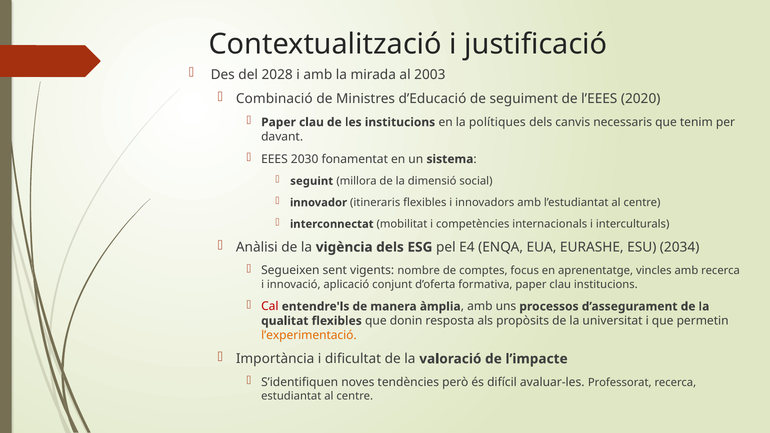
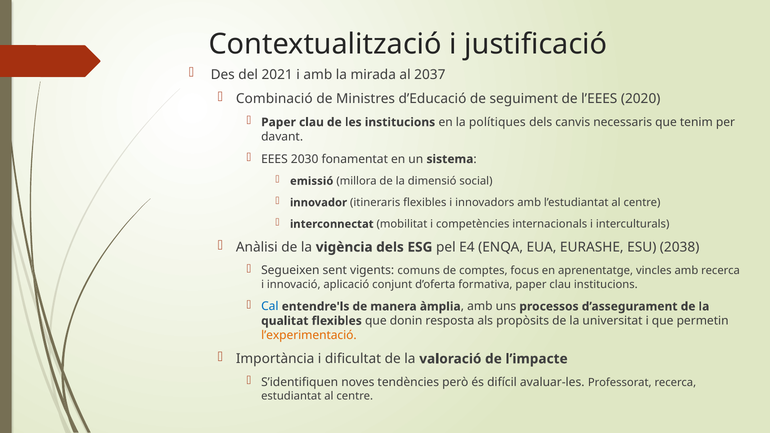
2028: 2028 -> 2021 (277, 75)
2003: 2003 -> 2037 (430, 75)
seguint: seguint -> emissió (312, 181)
2034: 2034 -> 2038 (680, 247)
nombre: nombre -> comuns (419, 271)
Cal colour: red -> blue (270, 307)
